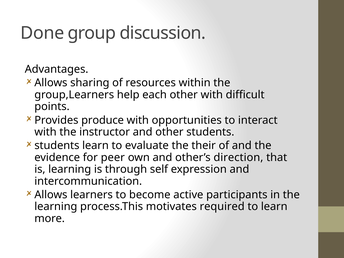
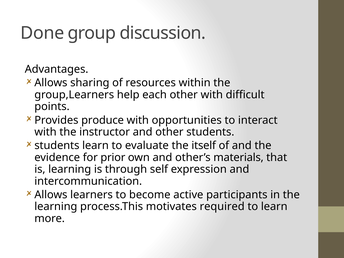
their: their -> itself (204, 146)
peer: peer -> prior (113, 157)
direction: direction -> materials (239, 157)
